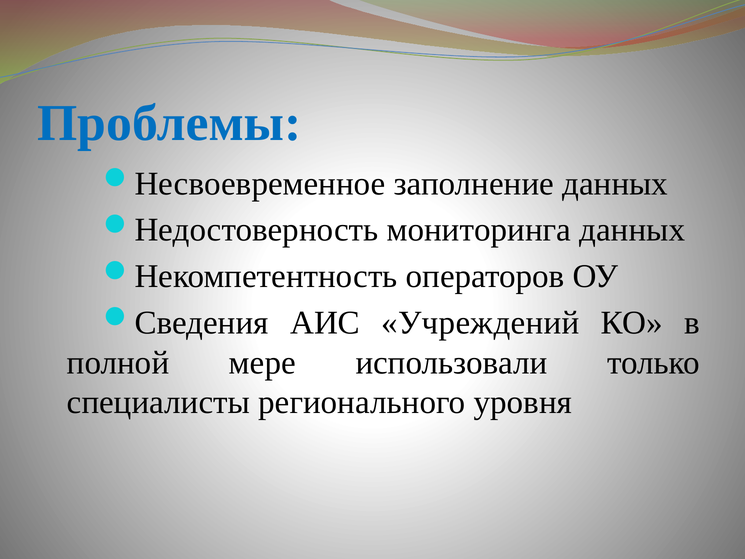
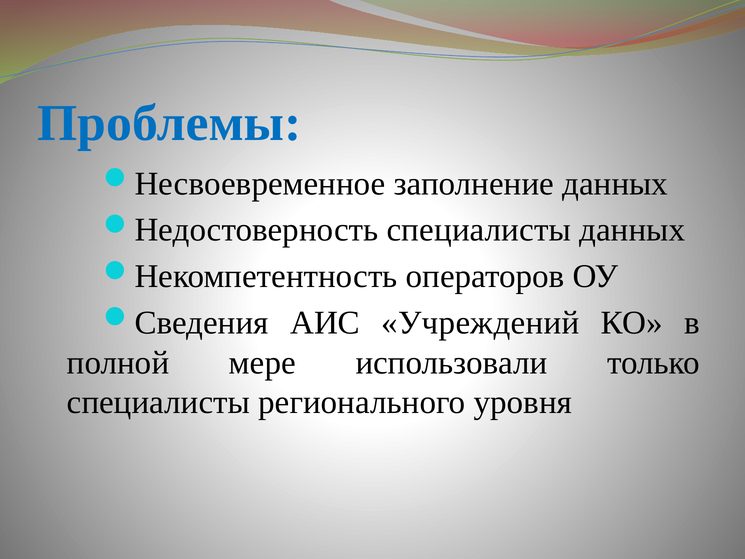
мониторинга: мониторинга -> специалисты (479, 230)
